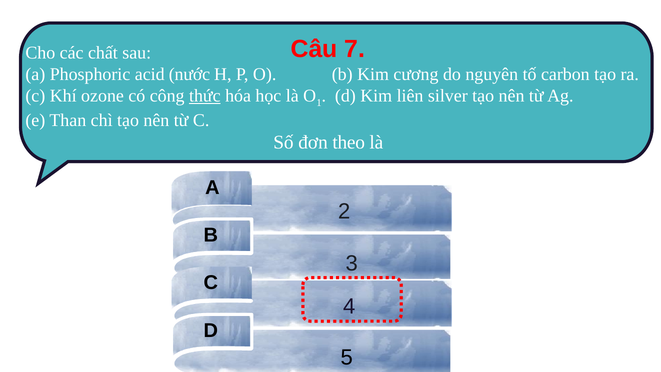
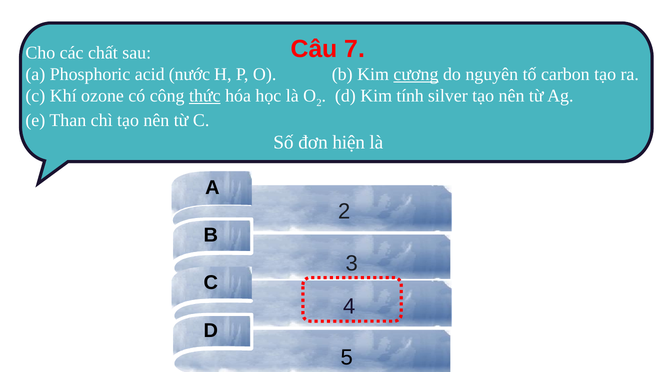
cương underline: none -> present (416, 74)
O 1: 1 -> 2 (319, 103)
liên: liên -> tính (410, 96)
theo: theo -> hiện (349, 143)
